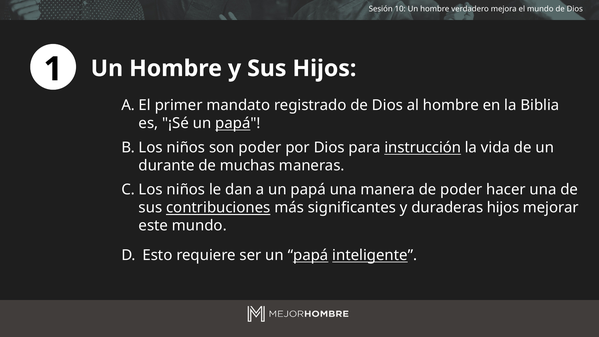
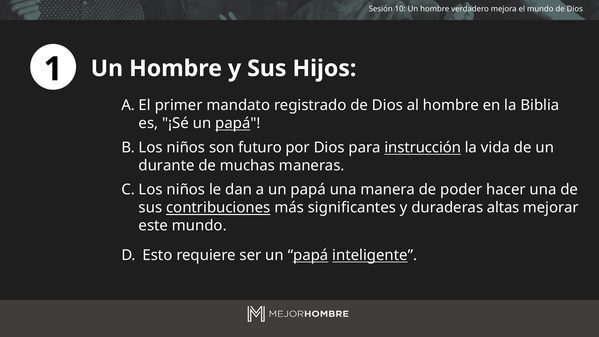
son poder: poder -> futuro (260, 147)
duraderas hijos: hijos -> altas (503, 208)
